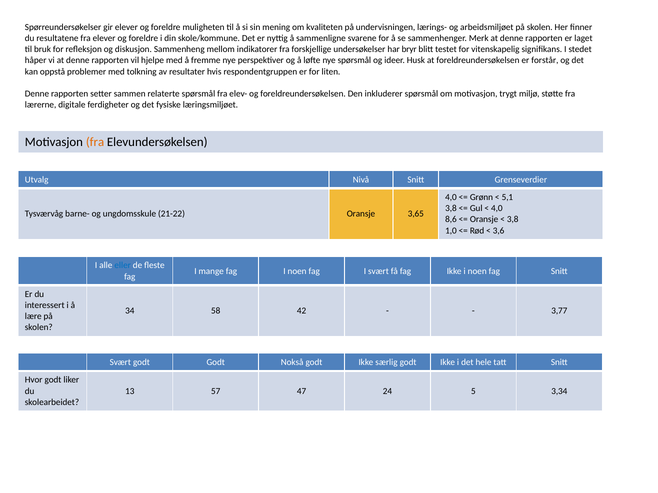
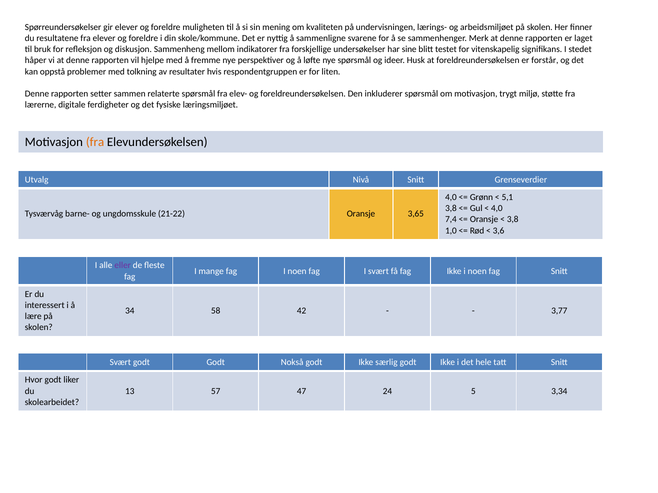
bryr: bryr -> sine (409, 49)
8,6: 8,6 -> 7,4 (451, 220)
eller colour: blue -> purple (123, 266)
